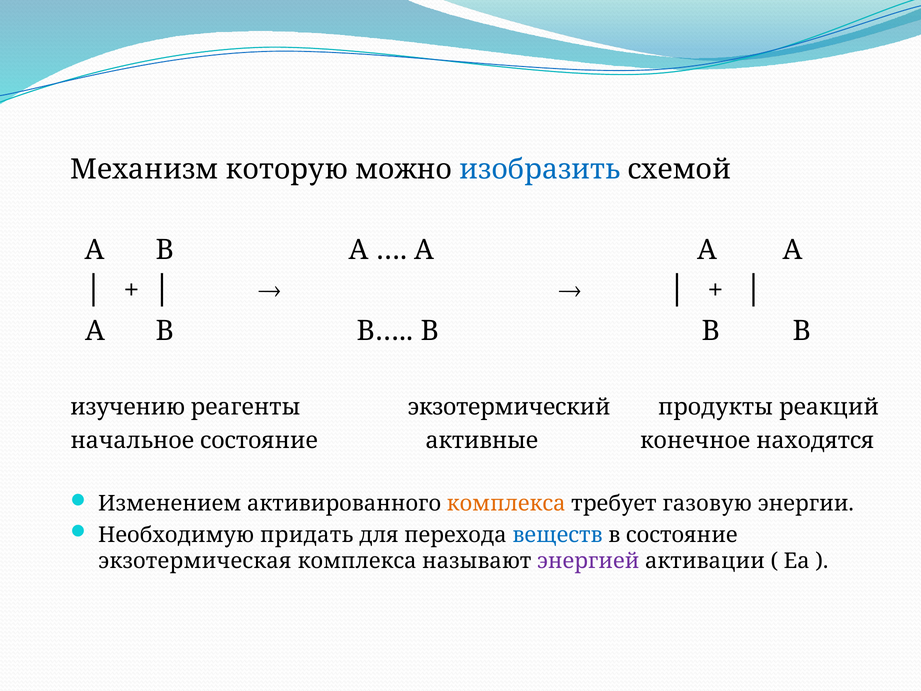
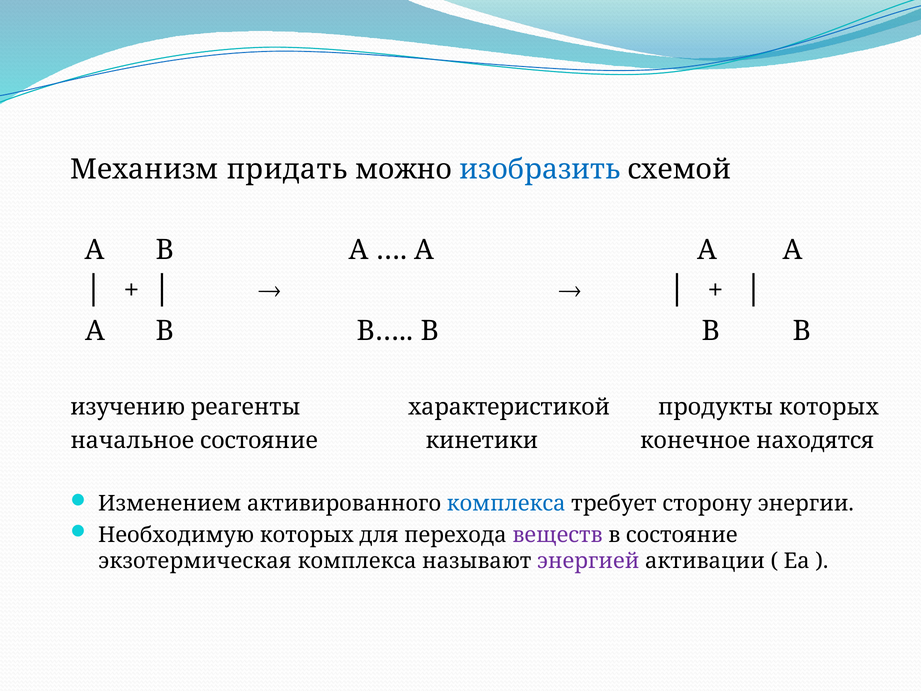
которую: которую -> придать (287, 169)
экзотермический: экзотермический -> характеристикой (509, 407)
продукты реакций: реакций -> которых (829, 407)
активные: активные -> кинетики (482, 440)
комплекса colour: orange -> blue (506, 504)
газовую: газовую -> сторону (707, 504)
Необходимую придать: придать -> которых (307, 535)
веществ colour: blue -> purple (558, 535)
